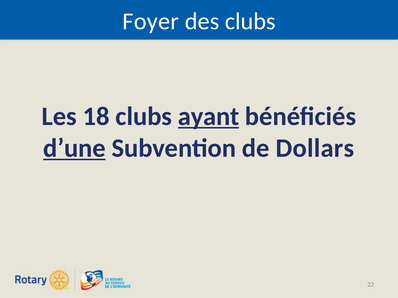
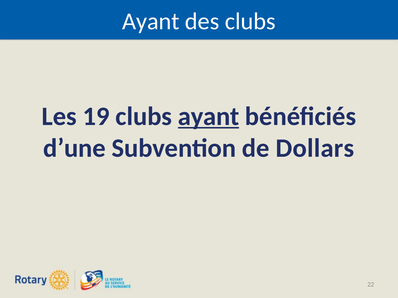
Foyer: Foyer -> Ayant (151, 21)
18: 18 -> 19 (96, 117)
d’une underline: present -> none (74, 148)
